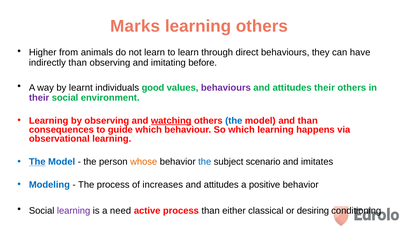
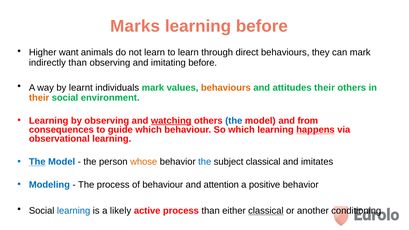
learning others: others -> before (262, 26)
from: from -> want (69, 52)
can have: have -> mark (360, 52)
individuals good: good -> mark (153, 88)
behaviours colour: purple -> orange (226, 88)
their colour: purple -> orange (39, 98)
and than: than -> from (308, 121)
happens underline: none -> present (315, 130)
subject scenario: scenario -> classical (263, 162)
of increases: increases -> behaviour (163, 185)
attitudes: attitudes -> attention (221, 185)
learning colour: purple -> blue (74, 211)
need: need -> likely (121, 211)
classical underline: none -> present (266, 211)
desiring: desiring -> another (313, 211)
